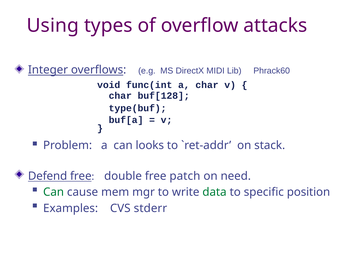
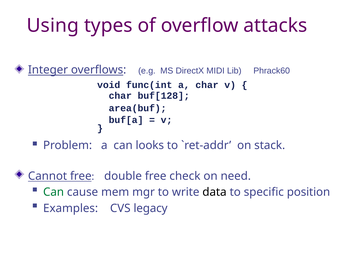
type(buf: type(buf -> area(buf (138, 108)
Defend: Defend -> Cannot (48, 176)
patch: patch -> check (185, 176)
data colour: green -> black (215, 193)
stderr: stderr -> legacy (151, 209)
